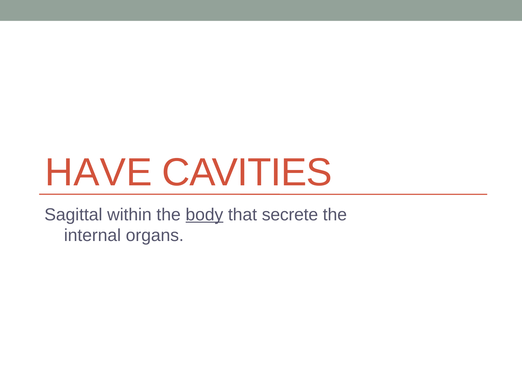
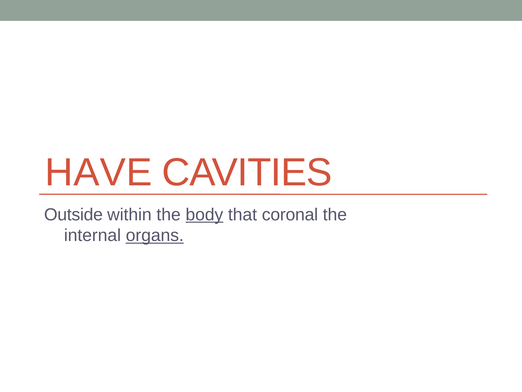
Sagittal: Sagittal -> Outside (73, 214)
secrete: secrete -> coronal (290, 214)
organs underline: none -> present (155, 235)
